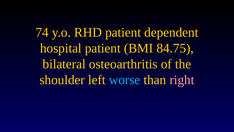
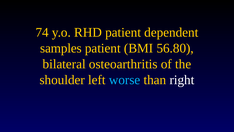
hospital: hospital -> samples (61, 48)
84.75: 84.75 -> 56.80 (175, 48)
right colour: pink -> white (182, 80)
